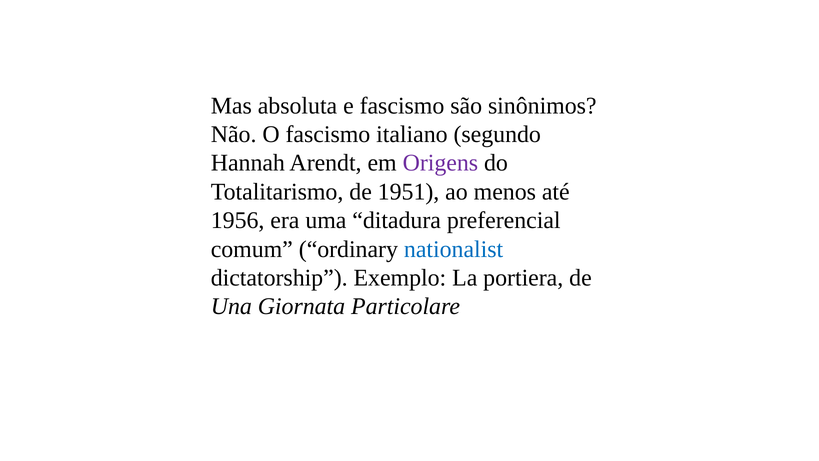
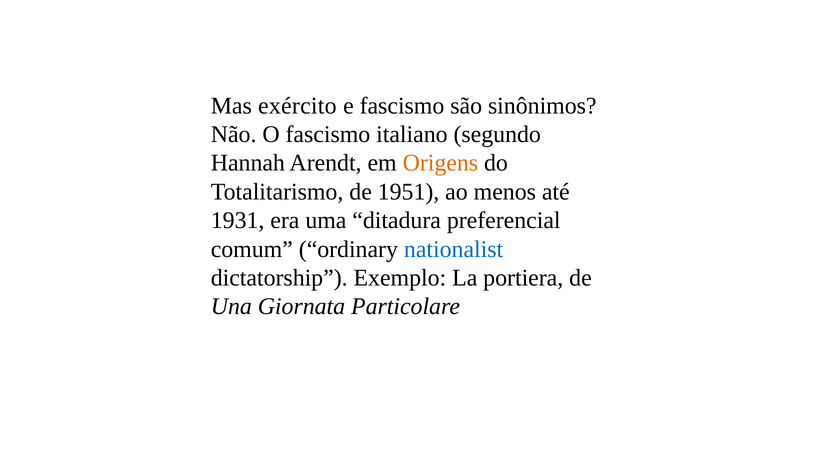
absoluta: absoluta -> exército (297, 106)
Origens colour: purple -> orange (440, 163)
1956: 1956 -> 1931 (238, 220)
